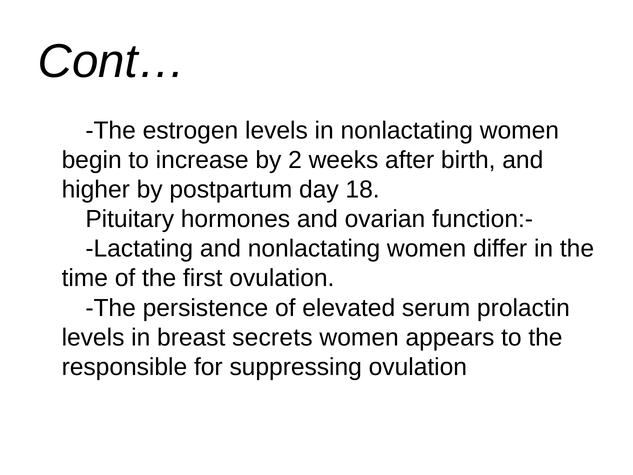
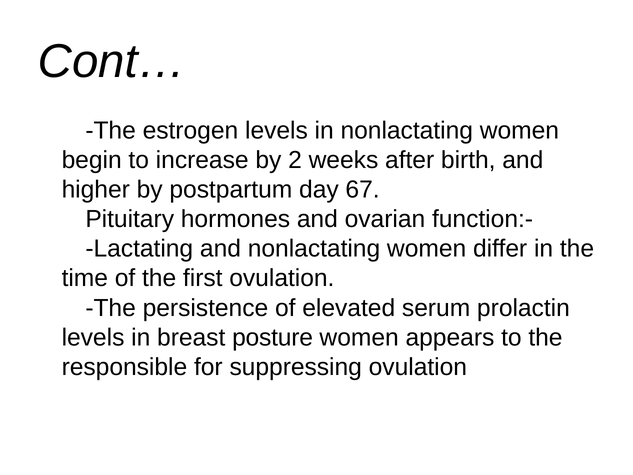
18: 18 -> 67 (363, 189)
secrets: secrets -> posture (273, 337)
